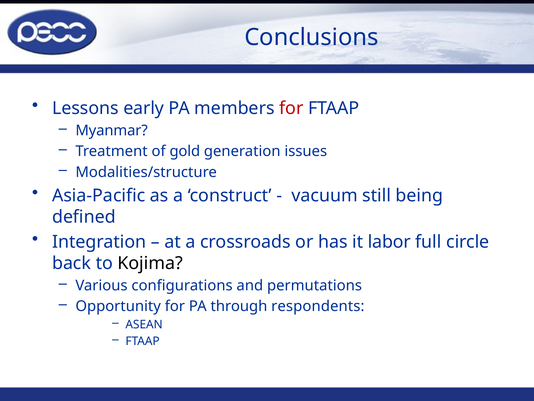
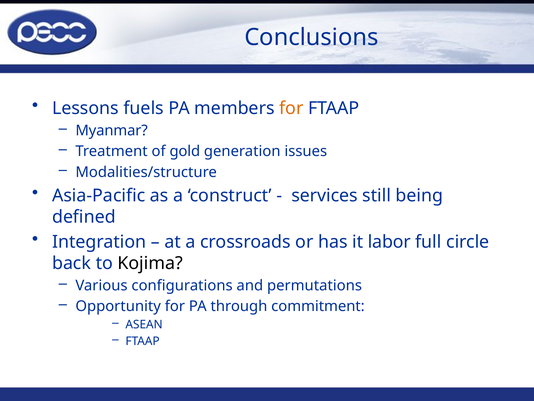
early: early -> fuels (144, 108)
for colour: red -> orange (291, 108)
vacuum: vacuum -> services (325, 195)
respondents: respondents -> commitment (318, 306)
